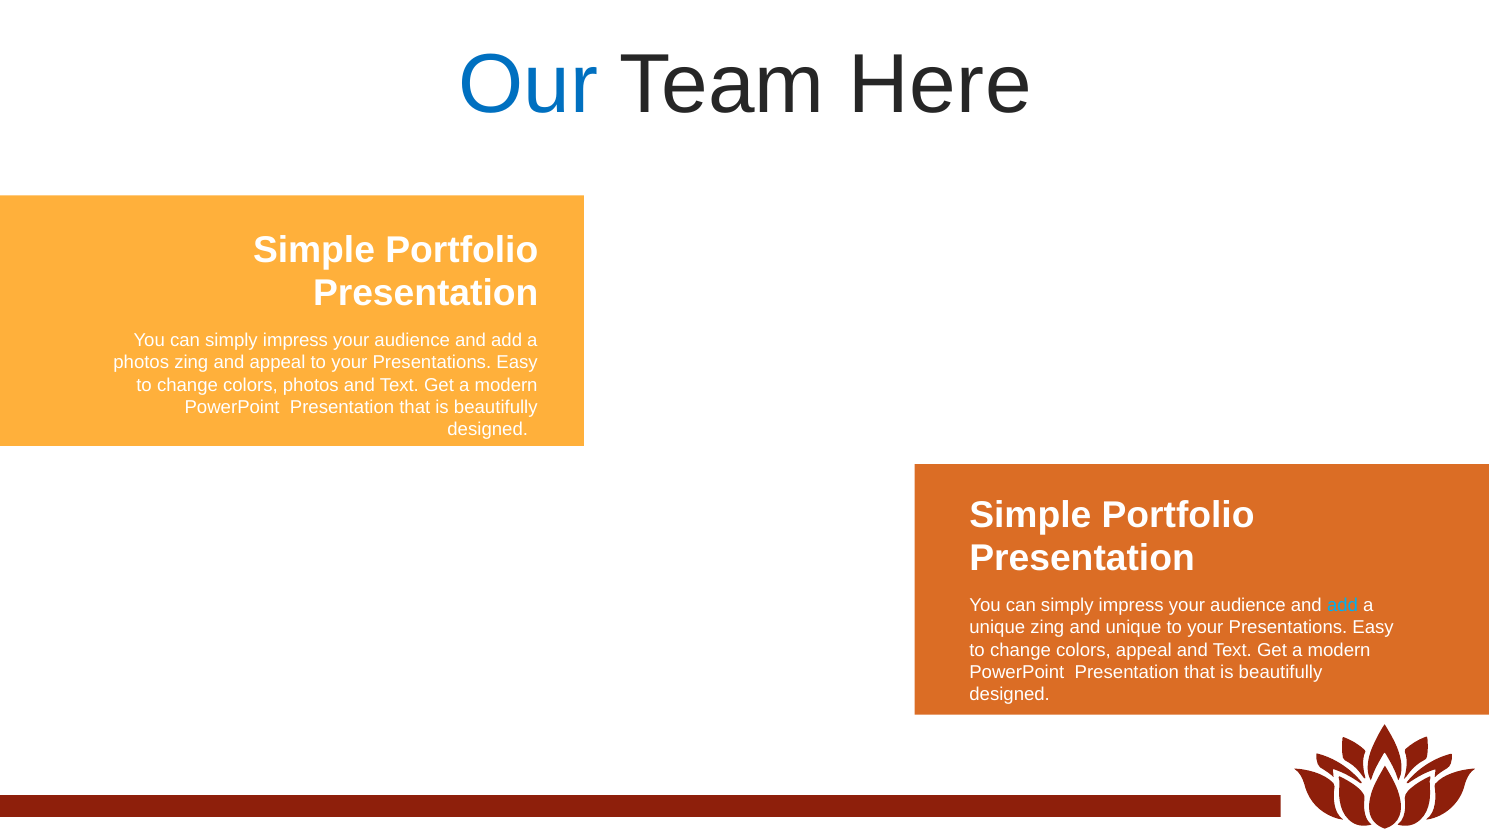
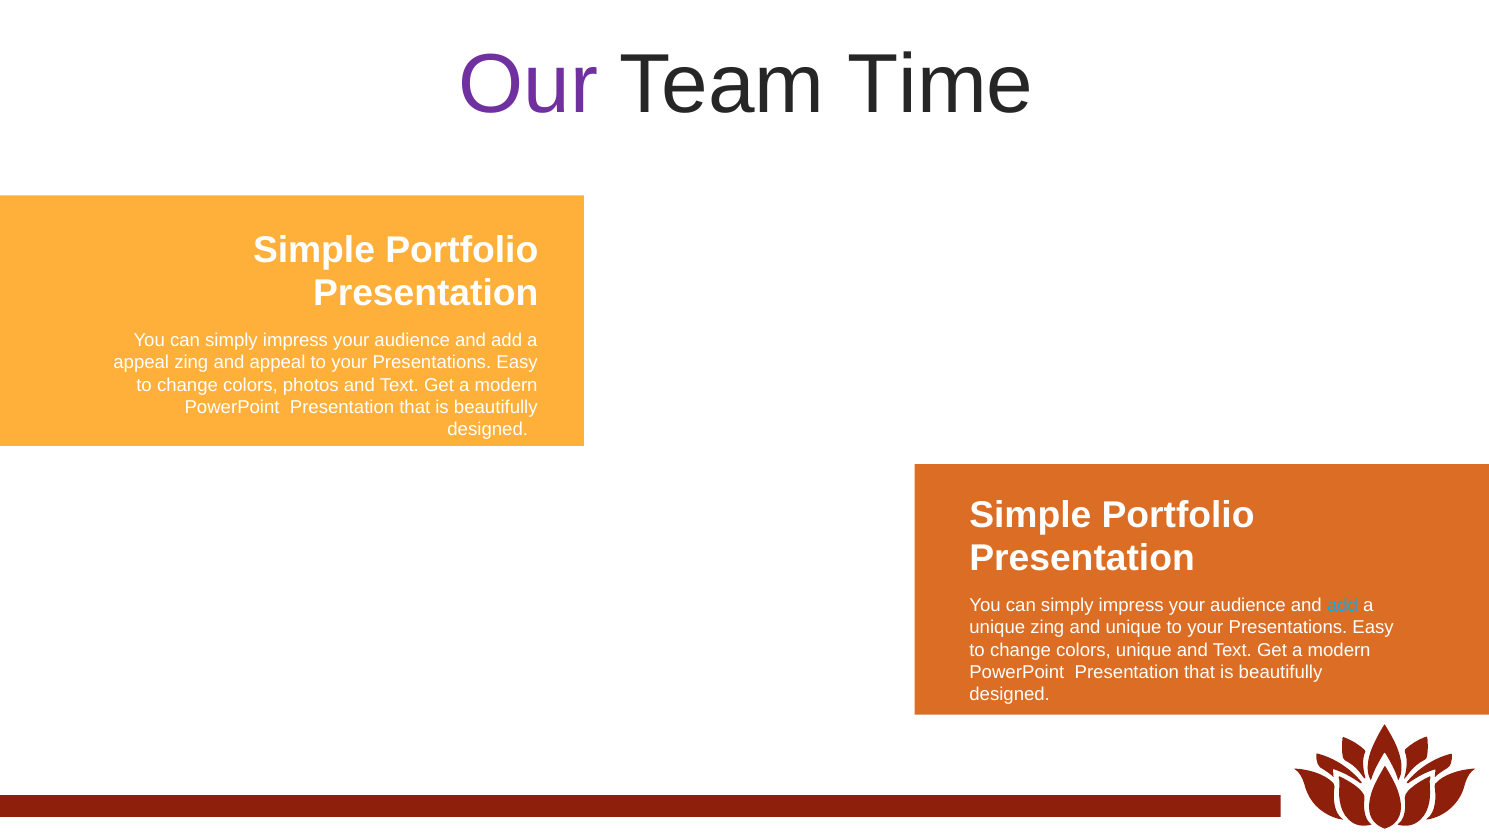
Our colour: blue -> purple (528, 85)
Here: Here -> Time (941, 85)
photos: photos -> appeal (141, 363)
colors appeal: appeal -> unique (1144, 650)
